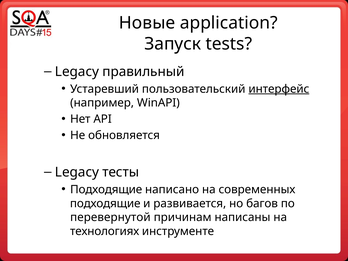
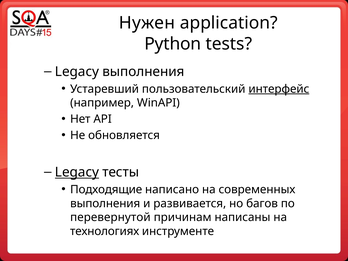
Новые: Новые -> Нужен (147, 23)
Запуск: Запуск -> Python (173, 44)
Legacy правильный: правильный -> выполнения (143, 72)
Legacy underline: none -> present (77, 172)
подходящие: подходящие -> выполнения (105, 203)
